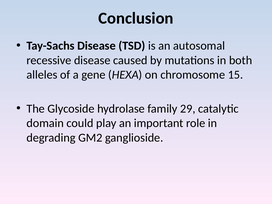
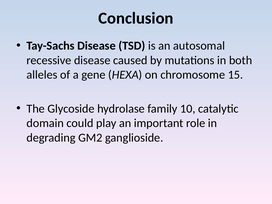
29: 29 -> 10 (188, 109)
